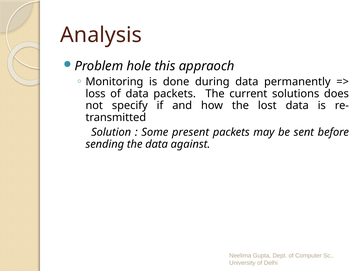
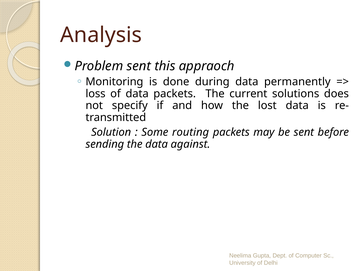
Problem hole: hole -> sent (139, 66)
present: present -> routing (191, 132)
